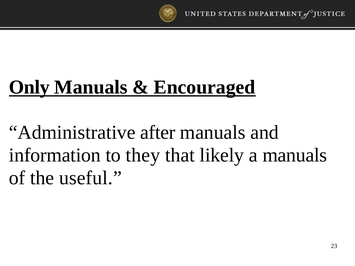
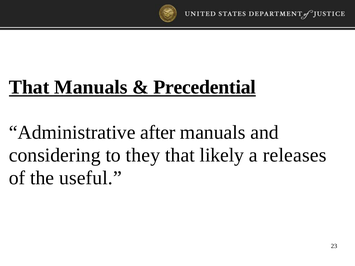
Only: Only -> That (29, 87)
Encouraged: Encouraged -> Precedential (205, 87)
information: information -> considering (55, 155)
a manuals: manuals -> releases (295, 155)
